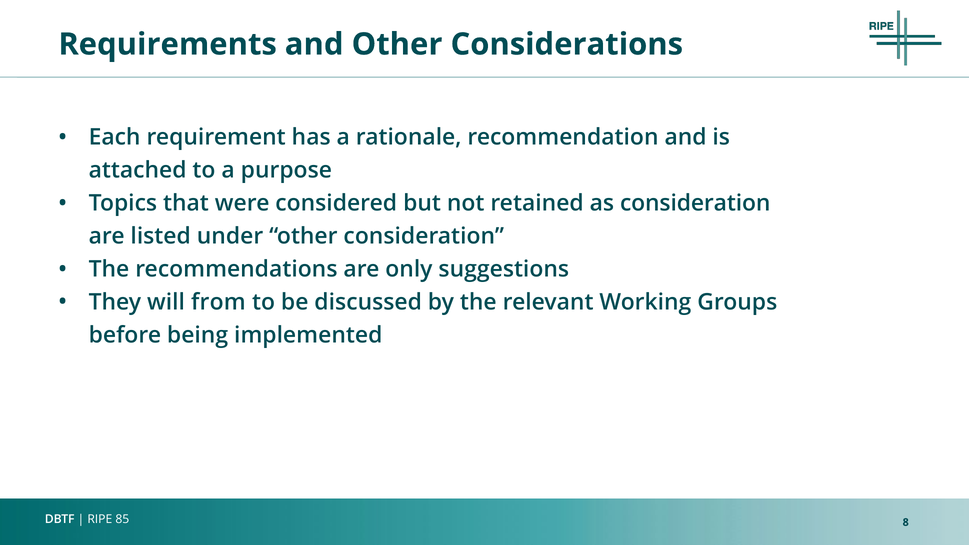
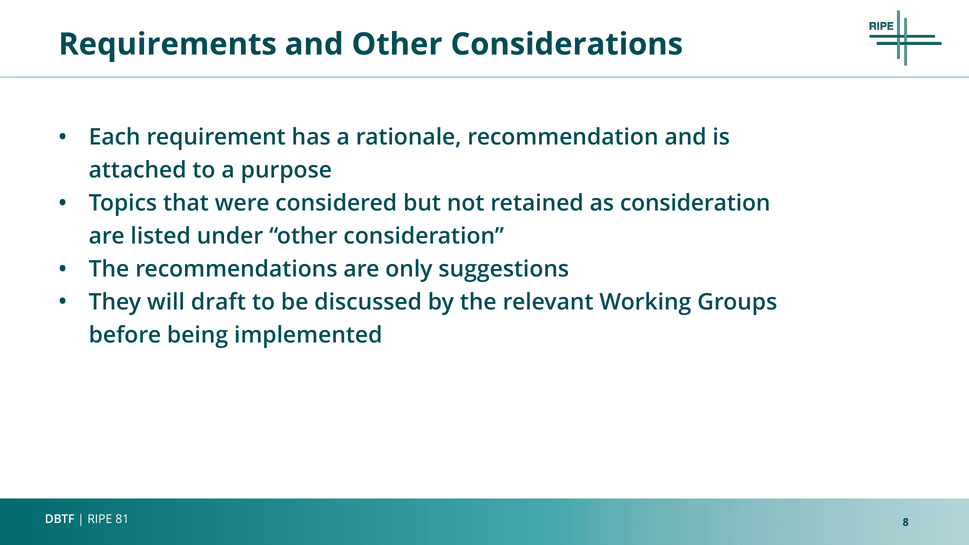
from: from -> draft (218, 302)
85: 85 -> 81 (122, 519)
